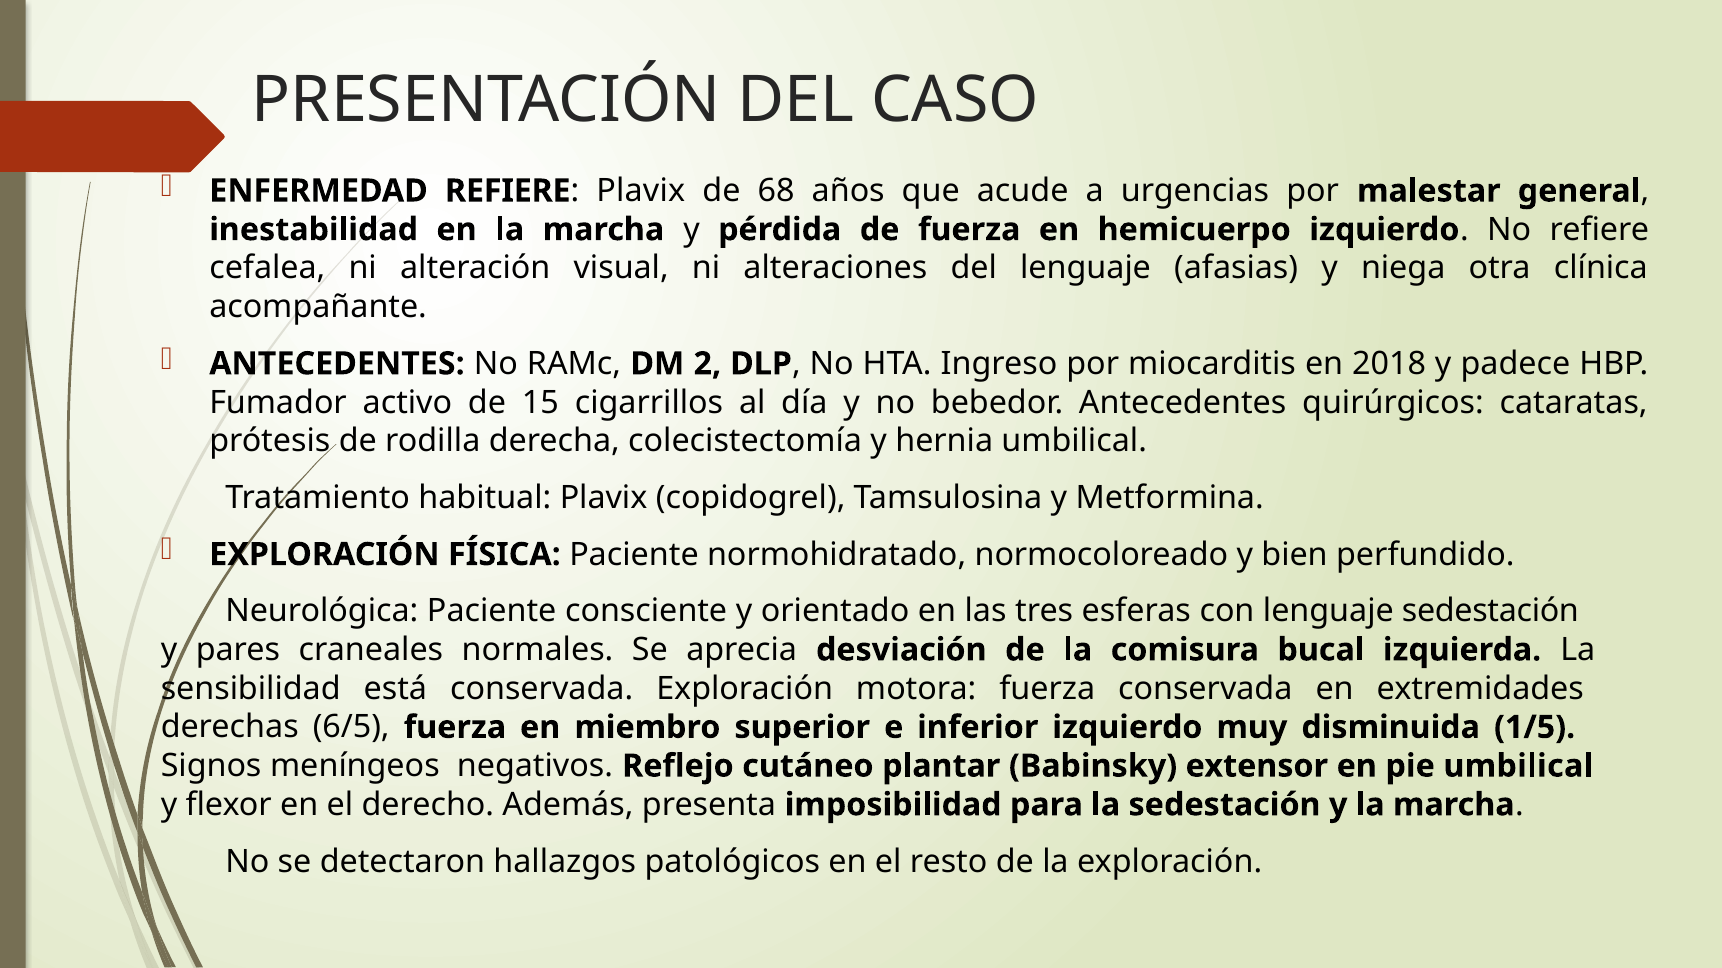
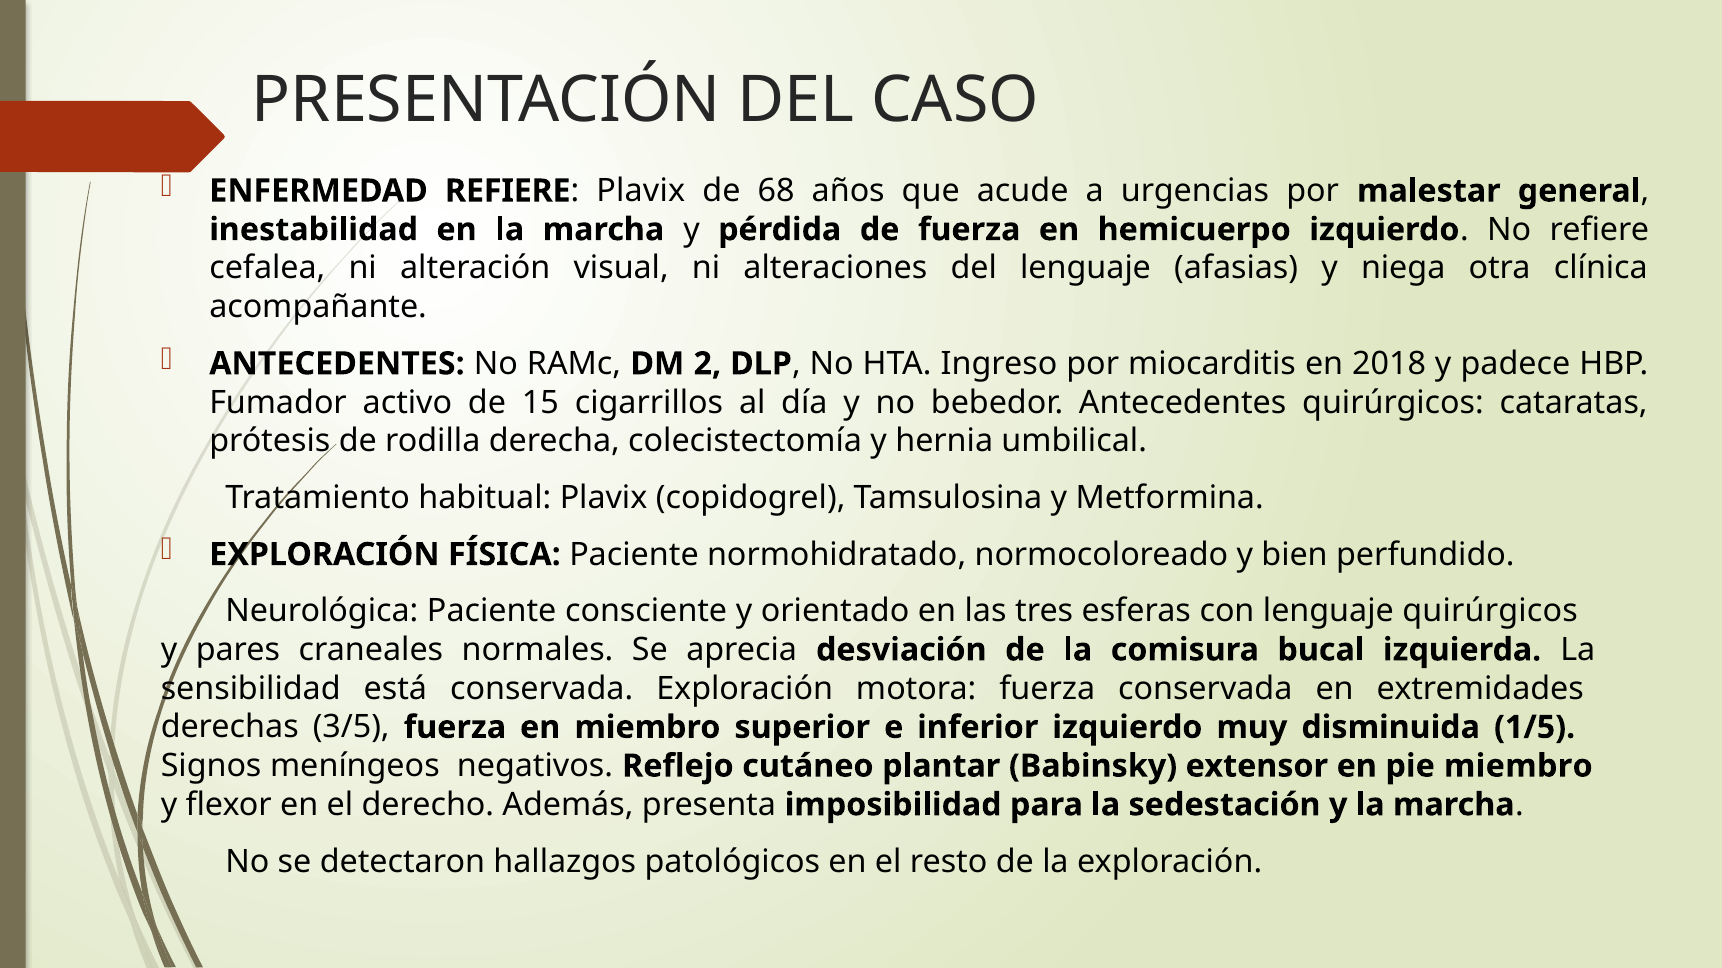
lenguaje sedestación: sedestación -> quirúrgicos (1490, 611)
6/5: 6/5 -> 3/5 (351, 728)
pie umbilical: umbilical -> miembro (1518, 766)
